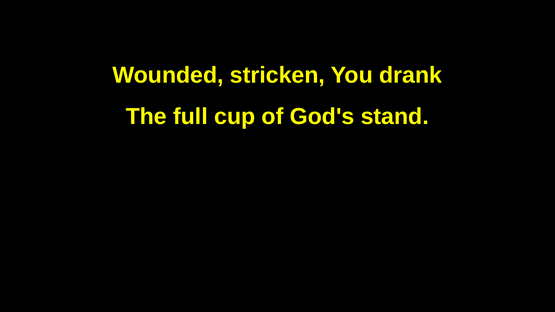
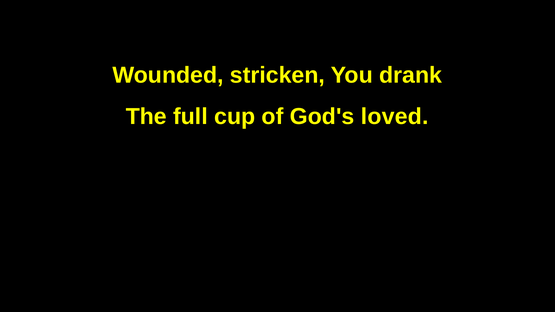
stand: stand -> loved (395, 117)
